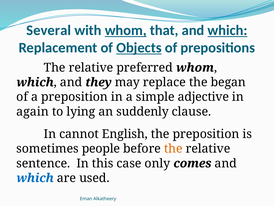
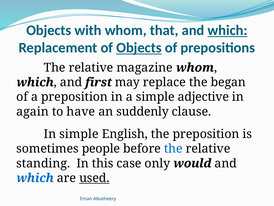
Several: Several -> Objects (49, 30)
whom underline: present -> none (126, 30)
preferred: preferred -> magazine (145, 68)
they: they -> first (99, 82)
lying: lying -> have (81, 111)
In cannot: cannot -> simple (79, 134)
the colour: orange -> blue (173, 148)
sentence: sentence -> standing (43, 163)
comes: comes -> would (192, 163)
used underline: none -> present (94, 178)
